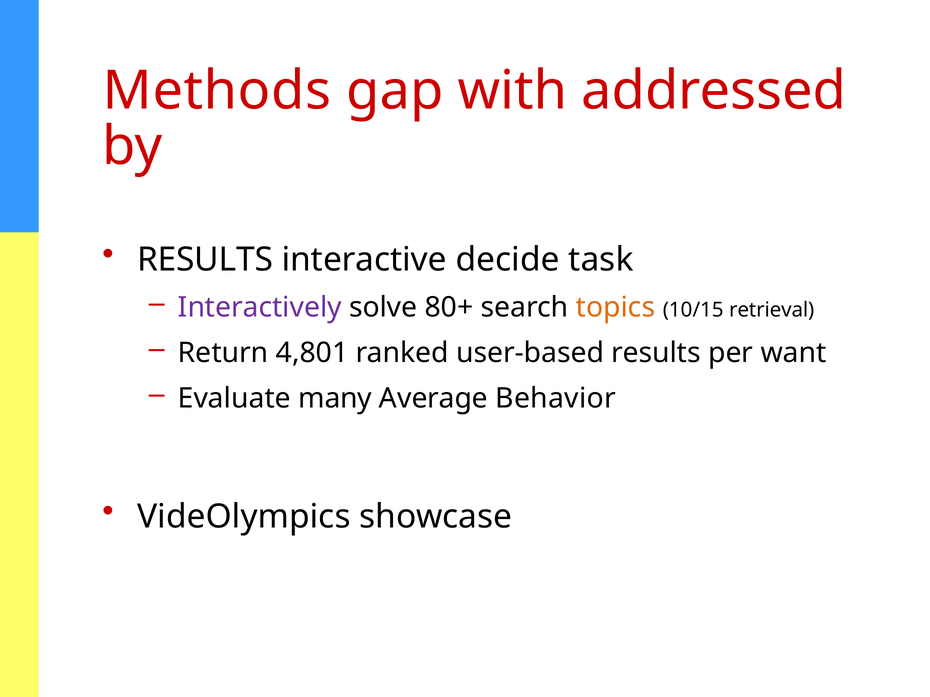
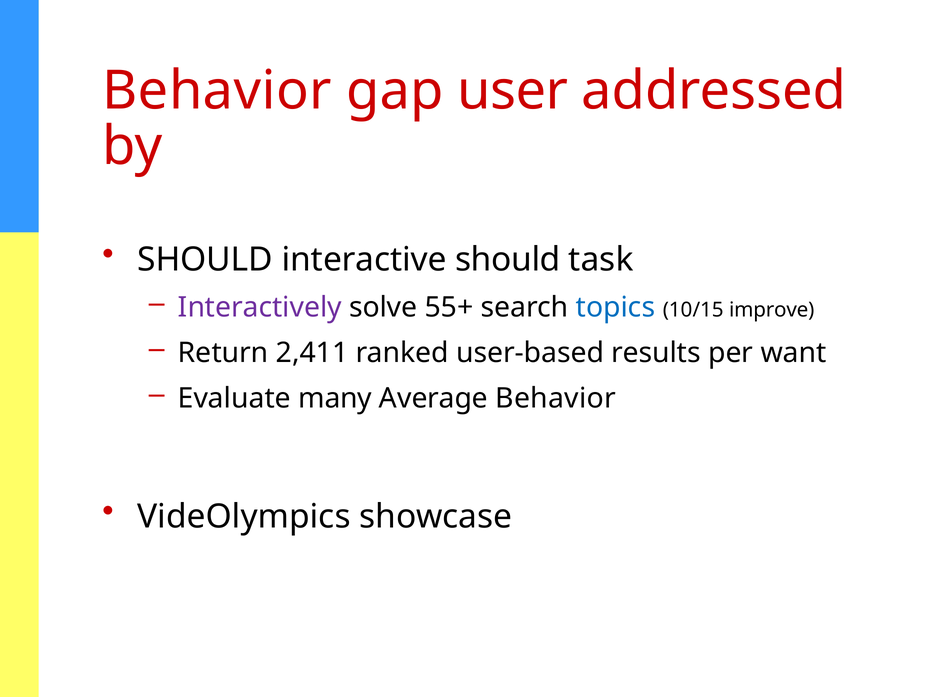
Methods: Methods -> Behavior (217, 91)
with: with -> user (513, 91)
RESULTS: RESULTS -> SHOULD (205, 260)
interactive decide: decide -> should (508, 260)
80+: 80+ -> 55+ (449, 308)
topics colour: orange -> blue (616, 308)
retrieval: retrieval -> improve (772, 310)
4,801: 4,801 -> 2,411 (312, 353)
